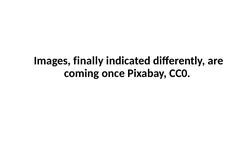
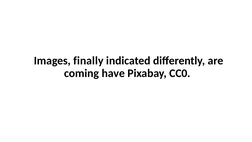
once: once -> have (113, 73)
